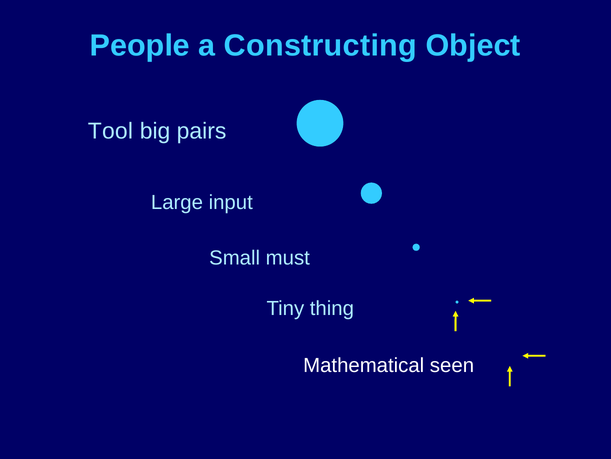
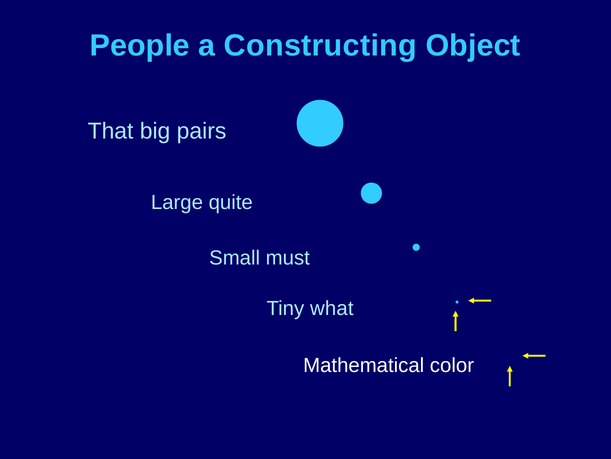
Tool: Tool -> That (111, 131)
input: input -> quite (231, 202)
thing: thing -> what (332, 308)
seen: seen -> color (452, 365)
